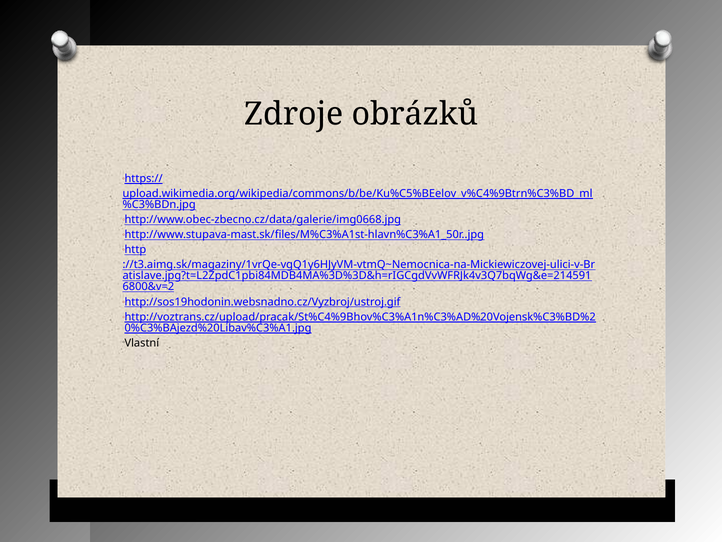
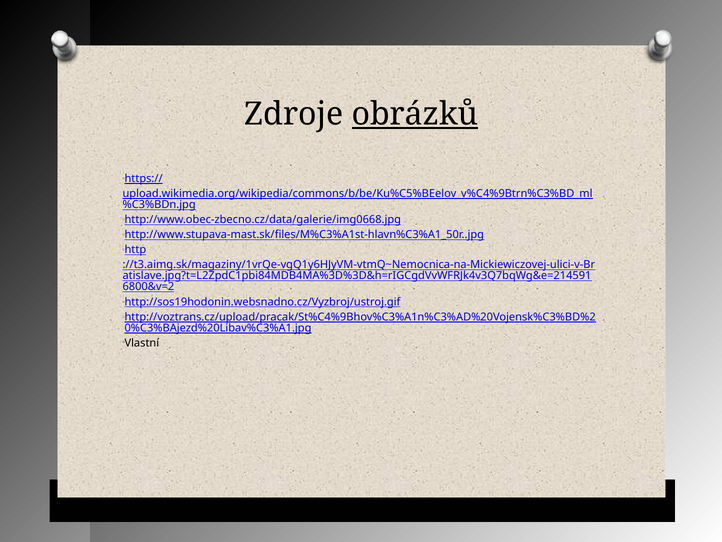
obrázků underline: none -> present (415, 114)
